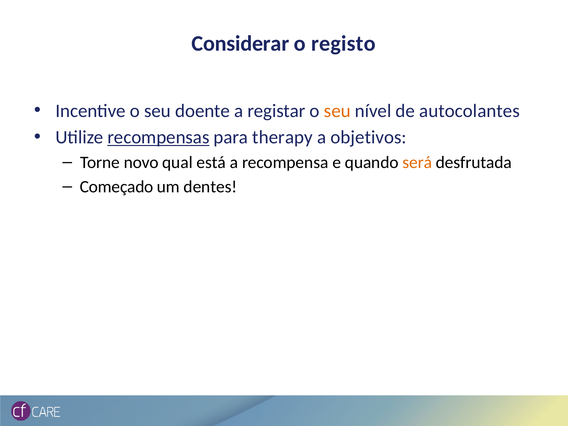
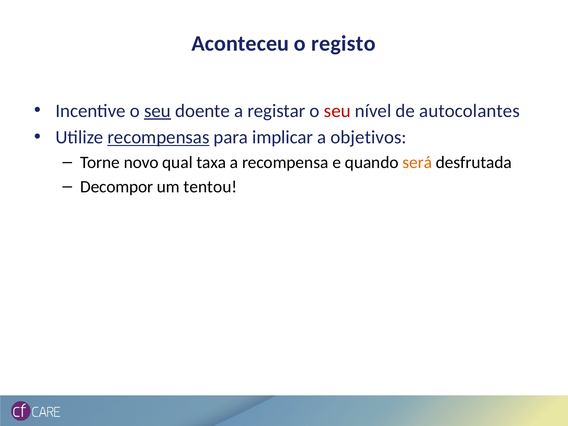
Considerar: Considerar -> Aconteceu (240, 44)
seu underline: none -> present (157, 111)
seu colour: orange -> red (337, 111)
therapy: therapy -> implicar (283, 137)
está: está -> taxa (211, 162)
Começado: Começado -> Decompor (117, 187)
dentes: dentes -> tentou (210, 187)
